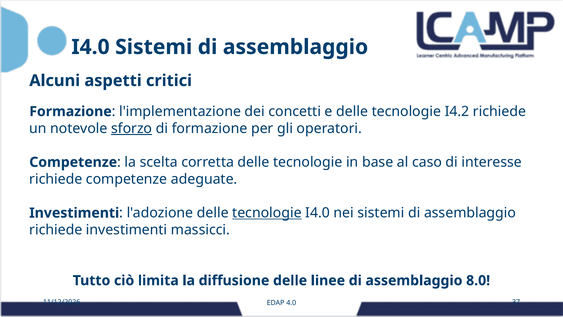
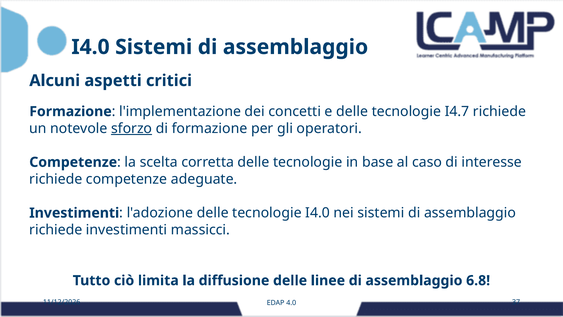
I4.2: I4.2 -> I4.7 (457, 111)
tecnologie underline: present -> none (267, 213)
8.0: 8.0 -> 6.8 (478, 280)
